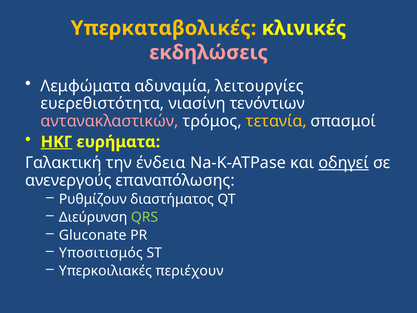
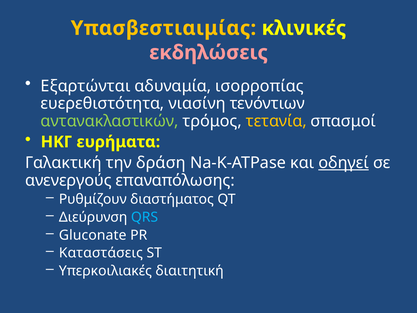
Υπερκαταβολικές: Υπερκαταβολικές -> Υπασβεστιαιμίας (163, 28)
Λεμφώματα: Λεμφώματα -> Εξαρτώνται (86, 86)
λειτουργίες: λειτουργίες -> ισορροπίας (260, 86)
αντανακλαστικών colour: pink -> light green (110, 121)
ΗΚΓ underline: present -> none (56, 142)
ένδεια: ένδεια -> δράση (161, 163)
QRS colour: light green -> light blue (145, 217)
Υποσιτισμός: Υποσιτισμός -> Καταστάσεις (101, 253)
περιέχουν: περιέχουν -> διαιτητική (190, 271)
